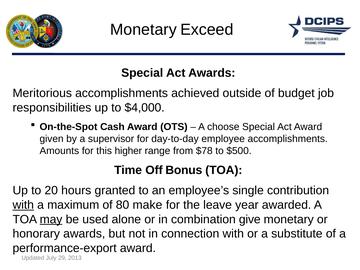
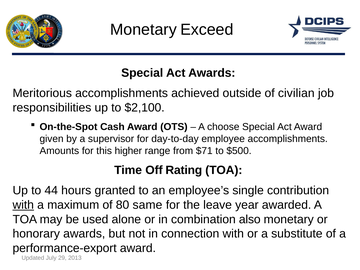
budget: budget -> civilian (296, 93)
$4,000: $4,000 -> $2,100 (145, 108)
$78: $78 -> $71 (204, 151)
Bonus: Bonus -> Rating (184, 170)
20: 20 -> 44 (51, 190)
make: make -> same (147, 205)
may underline: present -> none (51, 219)
give: give -> also (250, 219)
